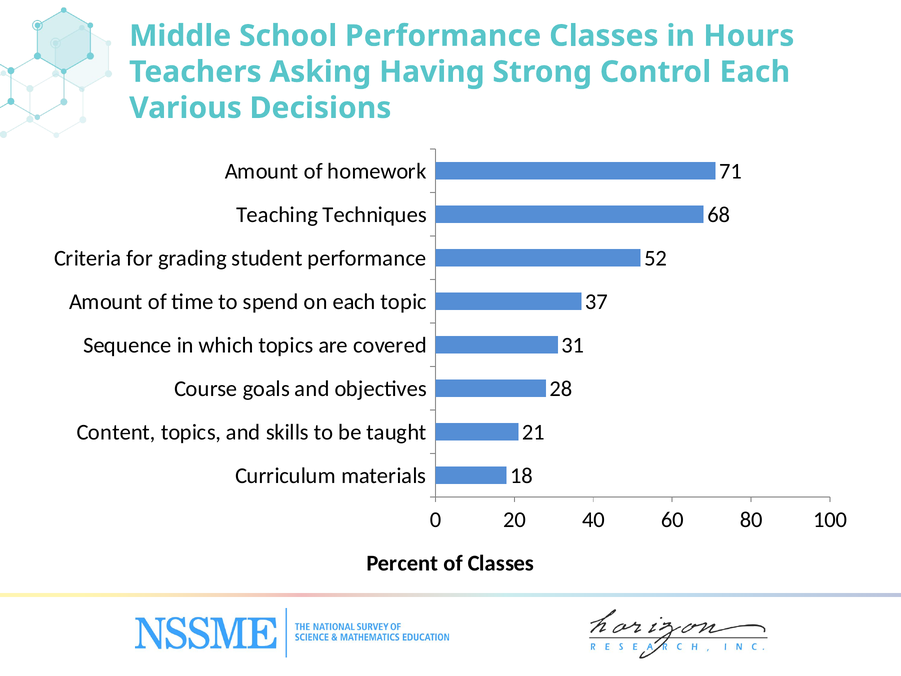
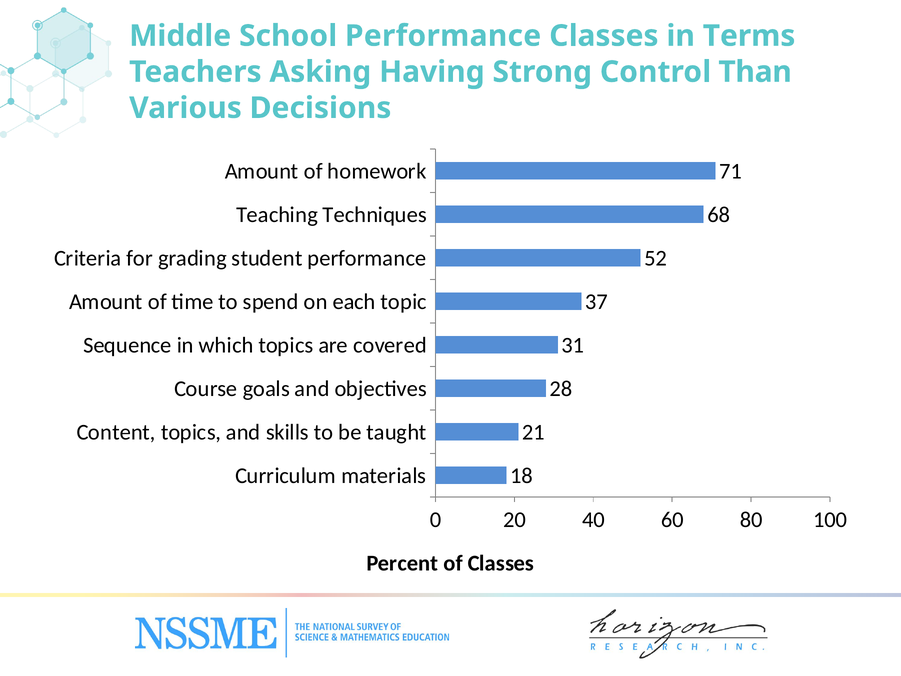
Hours: Hours -> Terms (749, 36)
Control Each: Each -> Than (755, 72)
